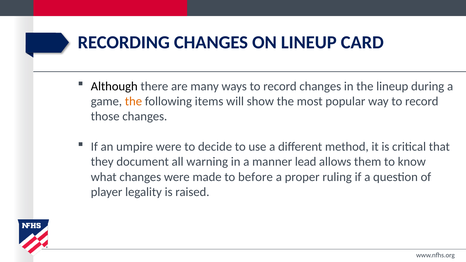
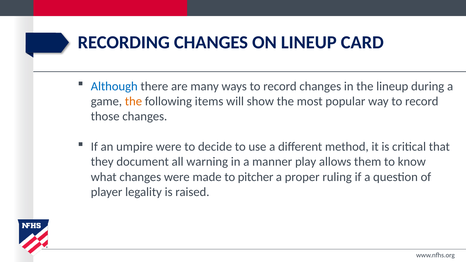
Although colour: black -> blue (114, 86)
lead: lead -> play (306, 162)
before: before -> pitcher (256, 177)
